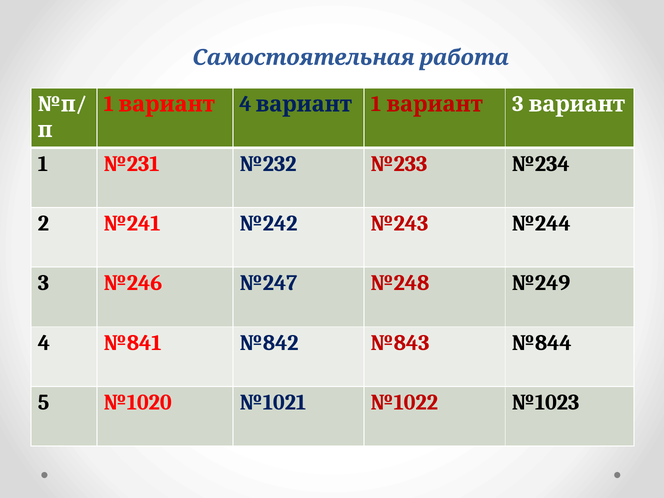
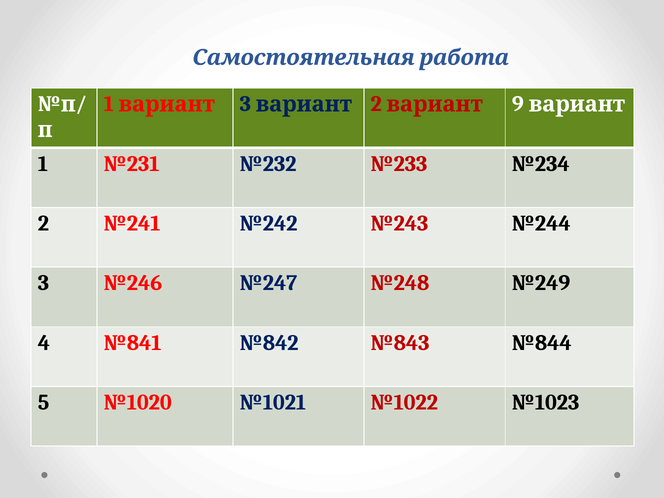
вариант 4: 4 -> 3 (245, 104)
1: 1 -> 2 (376, 104)
вариант 3: 3 -> 9 (518, 104)
